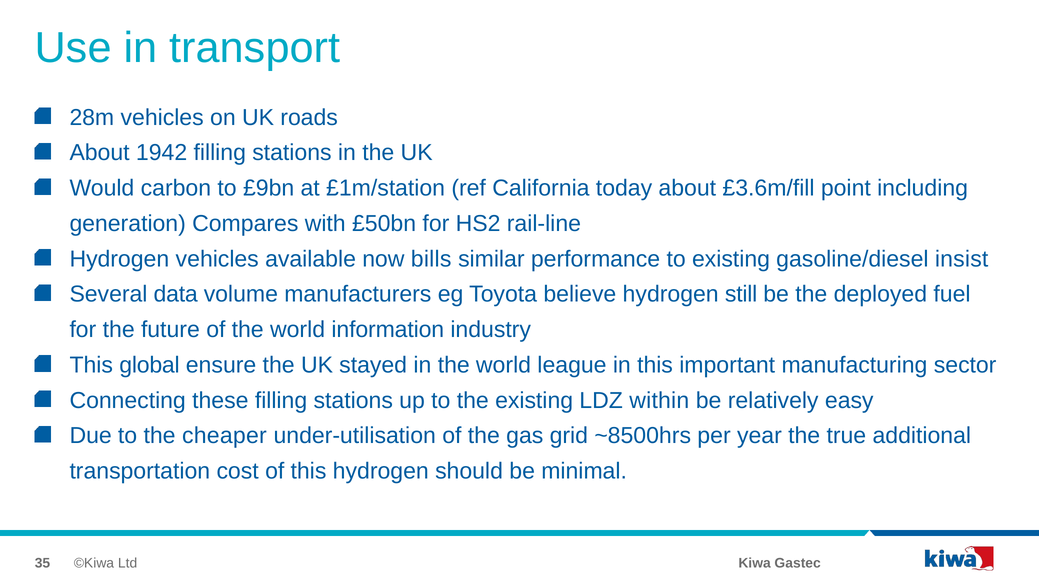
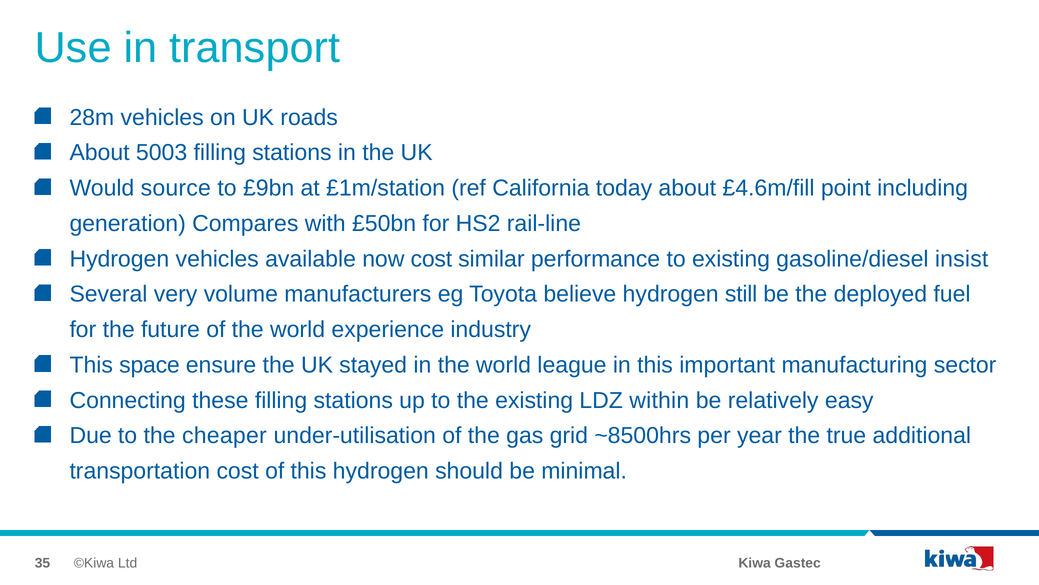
1942: 1942 -> 5003 (162, 153)
carbon: carbon -> source (176, 188)
£3.6m/fill: £3.6m/fill -> £4.6m/fill (769, 188)
now bills: bills -> cost (431, 259)
data: data -> very (176, 294)
information: information -> experience (388, 329)
global: global -> space (150, 365)
